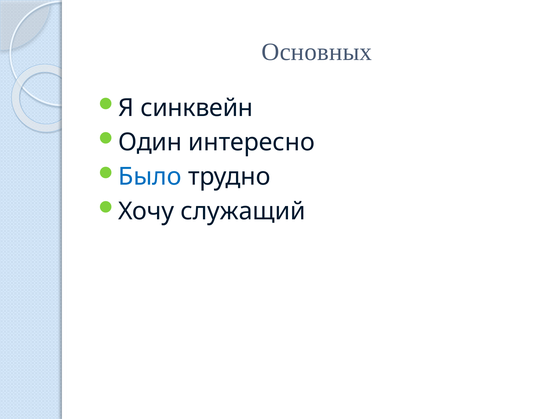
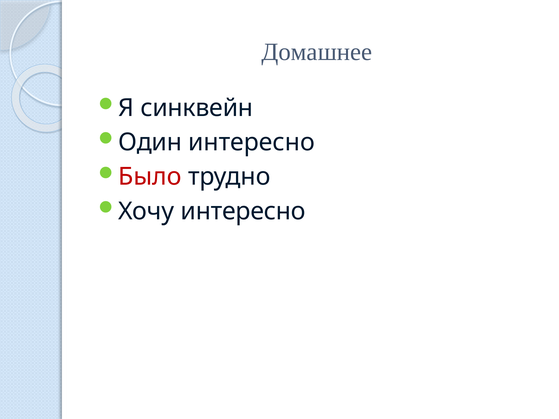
Основных: Основных -> Домашнее (317, 52)
Было colour: blue -> red (150, 177)
Хочу служащий: служащий -> интересно (243, 211)
